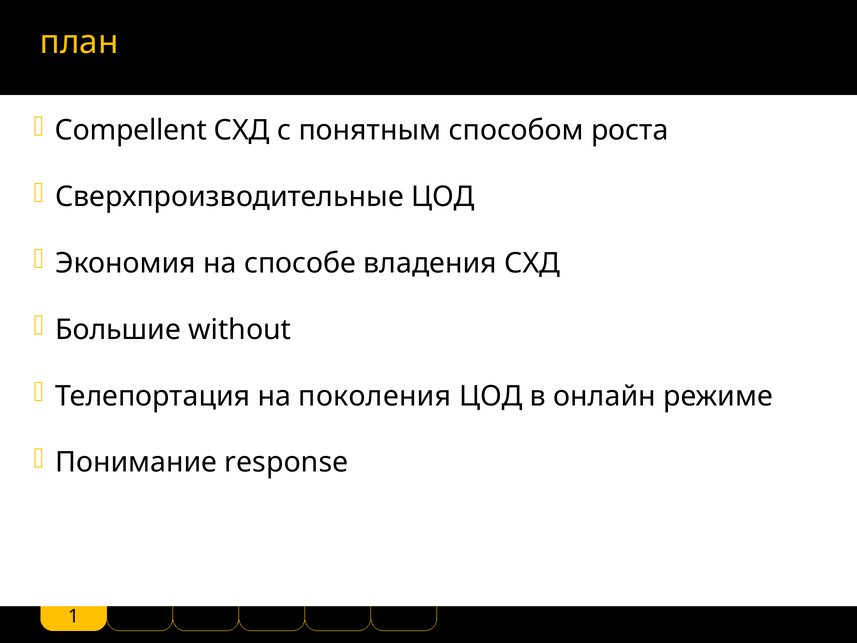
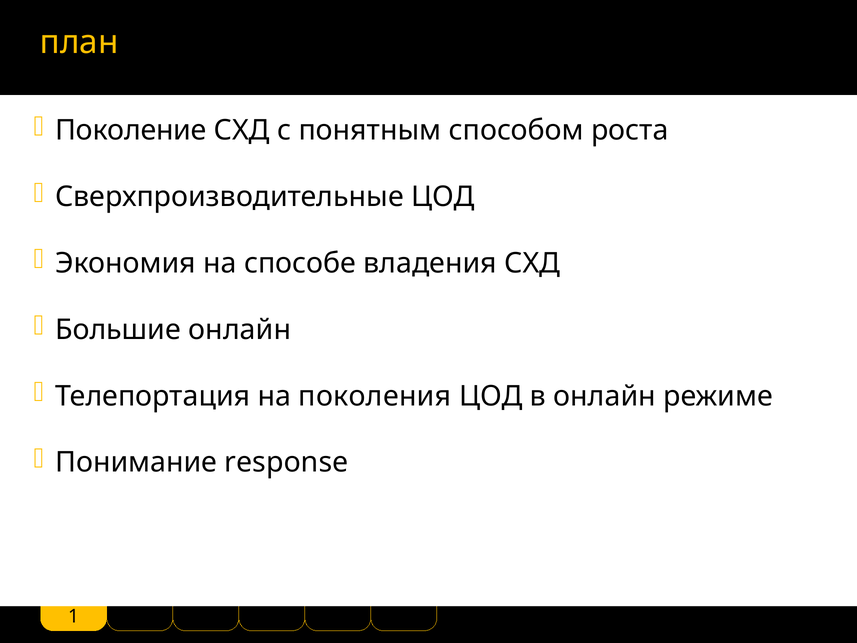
Compellent: Compellent -> Поколение (131, 130)
Большие without: without -> онлайн (240, 330)
